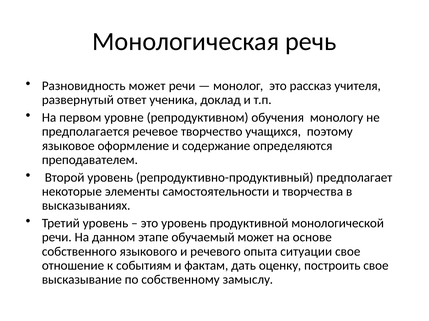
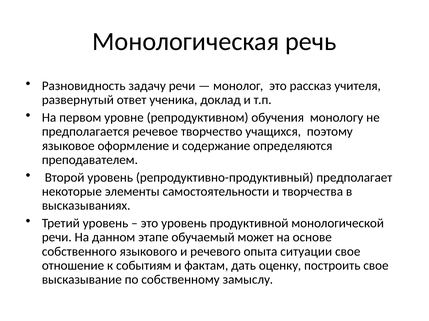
Разновидность может: может -> задачу (147, 86)
